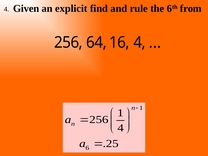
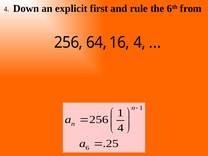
Given: Given -> Down (26, 9)
find: find -> first (99, 9)
